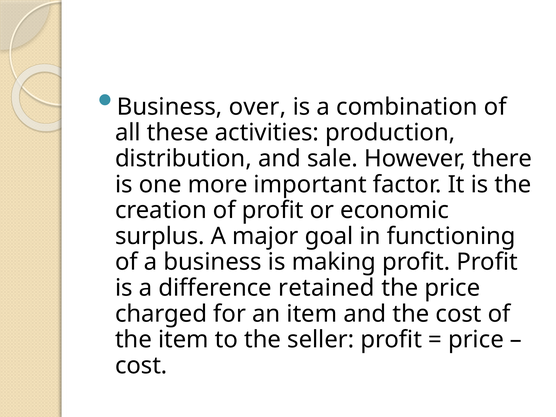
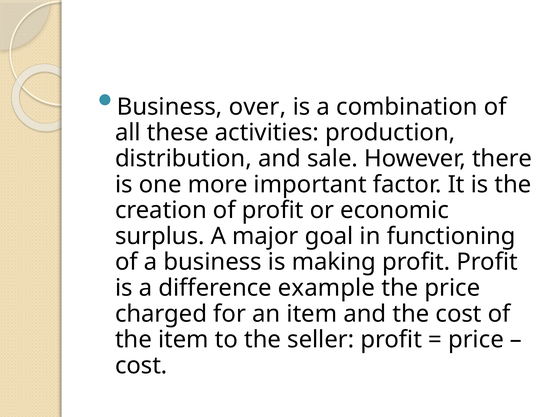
retained: retained -> example (327, 288)
